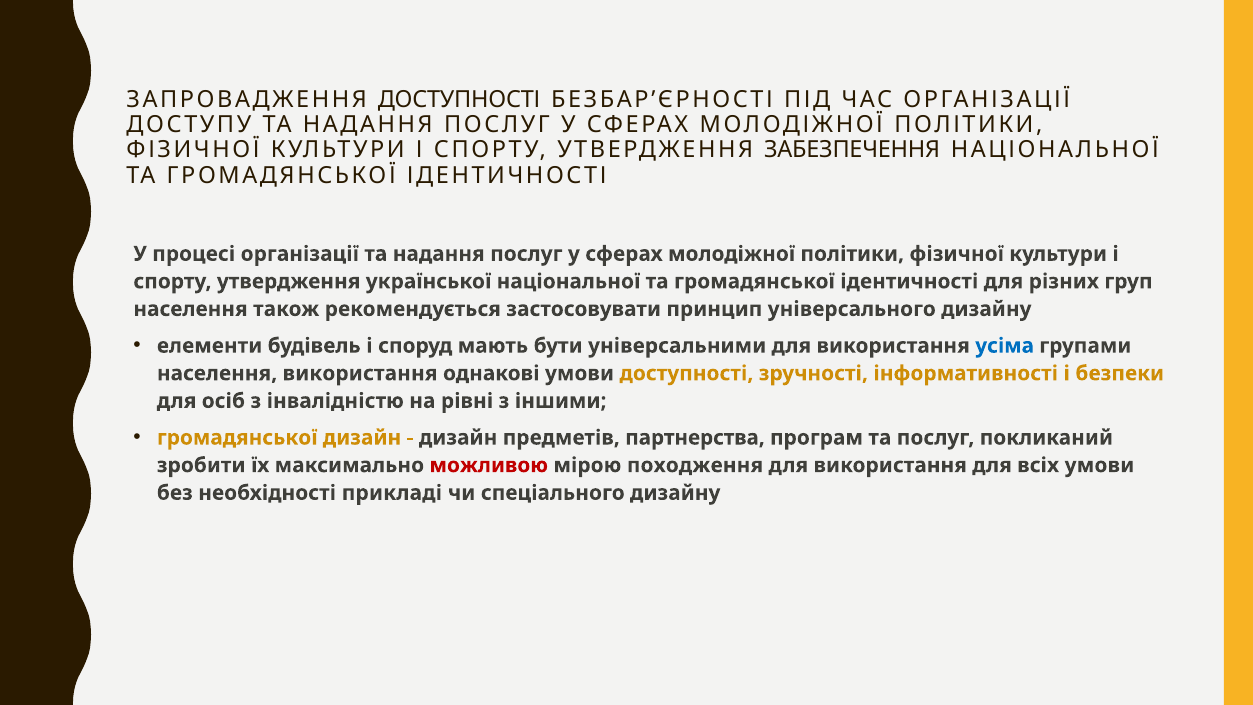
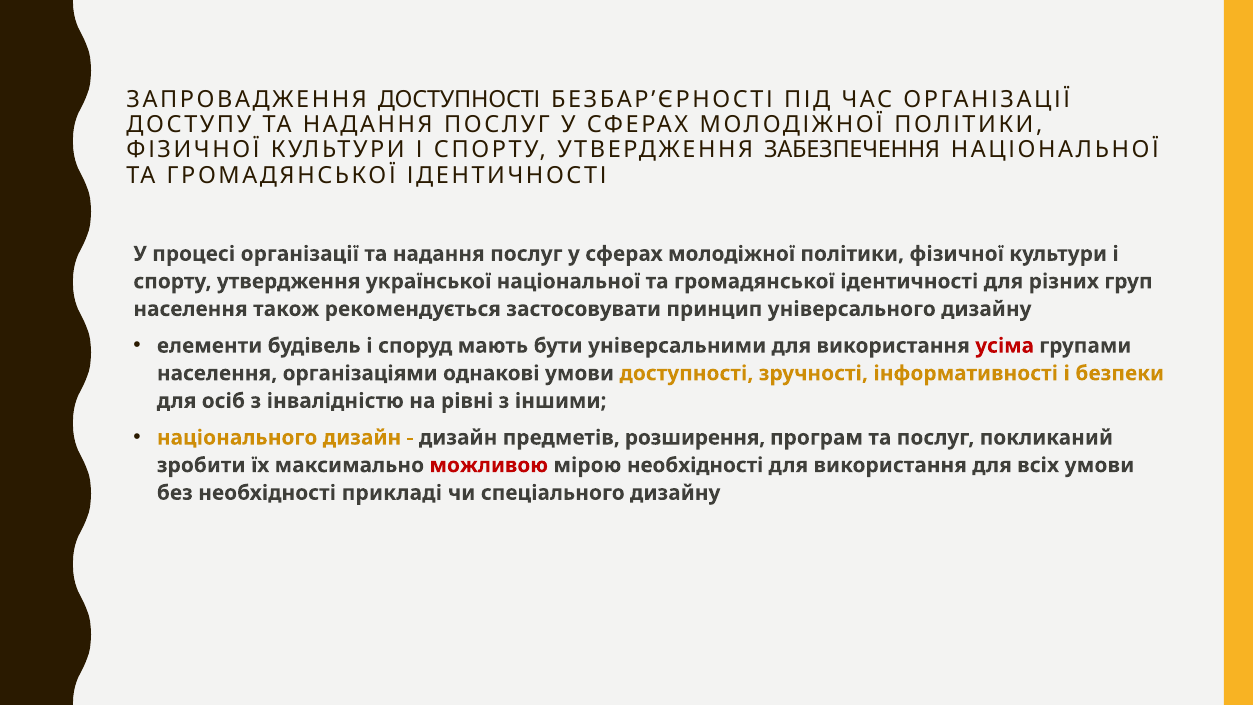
усіма colour: blue -> red (1005, 346)
населення використання: використання -> організаціями (360, 373)
громадянської: громадянської -> національного (237, 438)
партнерства: партнерства -> розширення (695, 438)
мірою походження: походження -> необхідності (695, 465)
